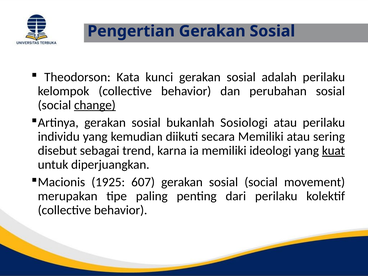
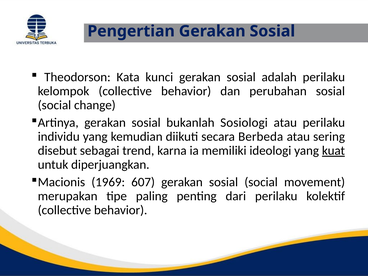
change underline: present -> none (95, 105)
secara Memiliki: Memiliki -> Berbeda (261, 137)
1925: 1925 -> 1969 (108, 182)
